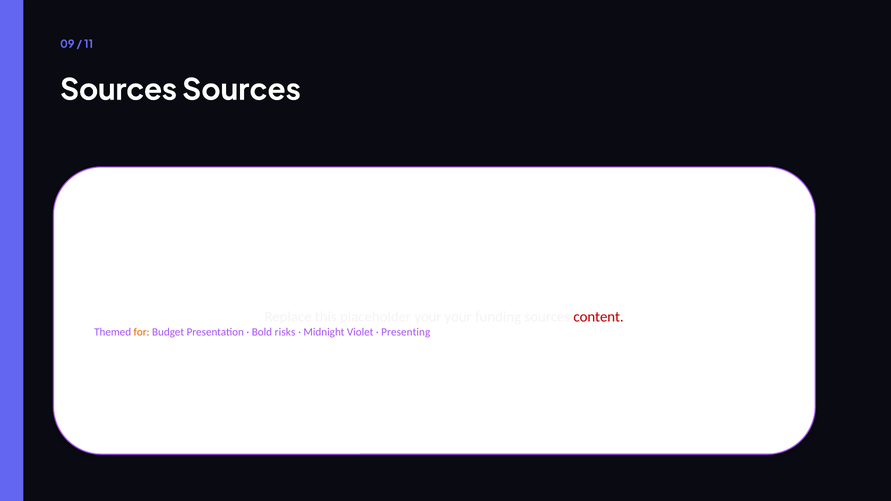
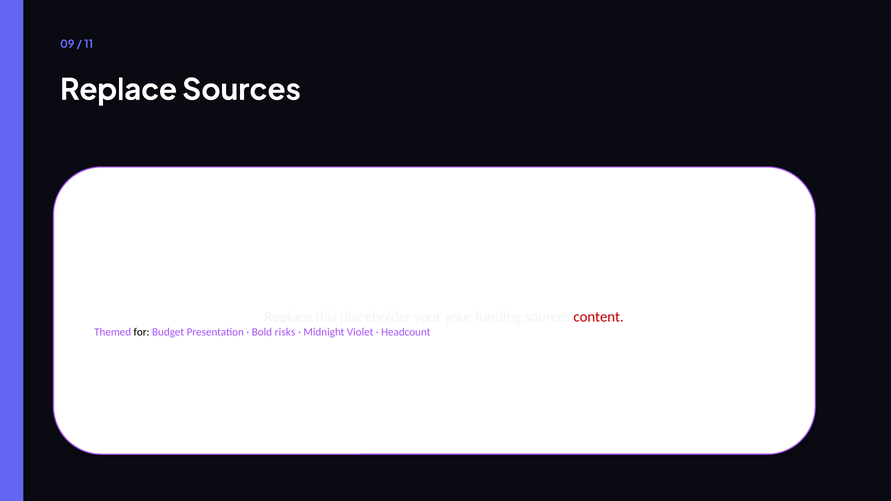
Sources: Sources -> Replace (119, 90)
for colour: orange -> black (142, 332)
Presenting: Presenting -> Headcount (406, 332)
